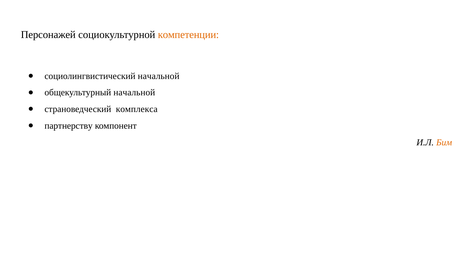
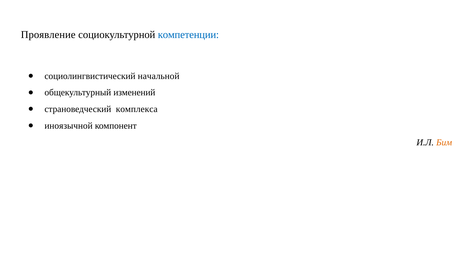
Персонажей: Персонажей -> Проявление (48, 35)
компетенции colour: orange -> blue (188, 35)
общекультурный начальной: начальной -> изменений (134, 93)
партнерству: партнерству -> иноязычной (69, 126)
